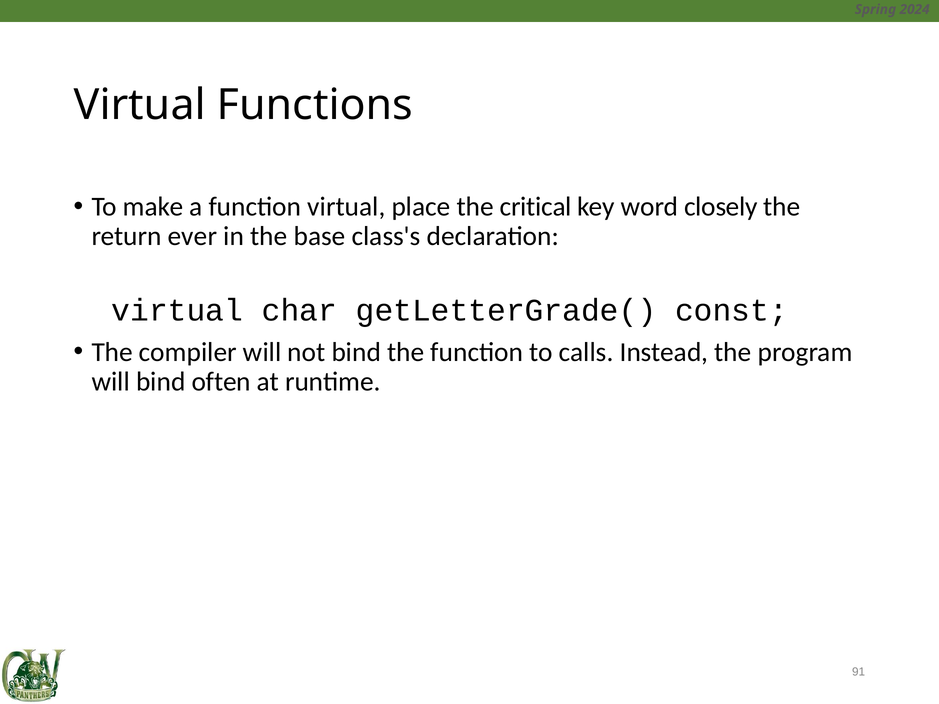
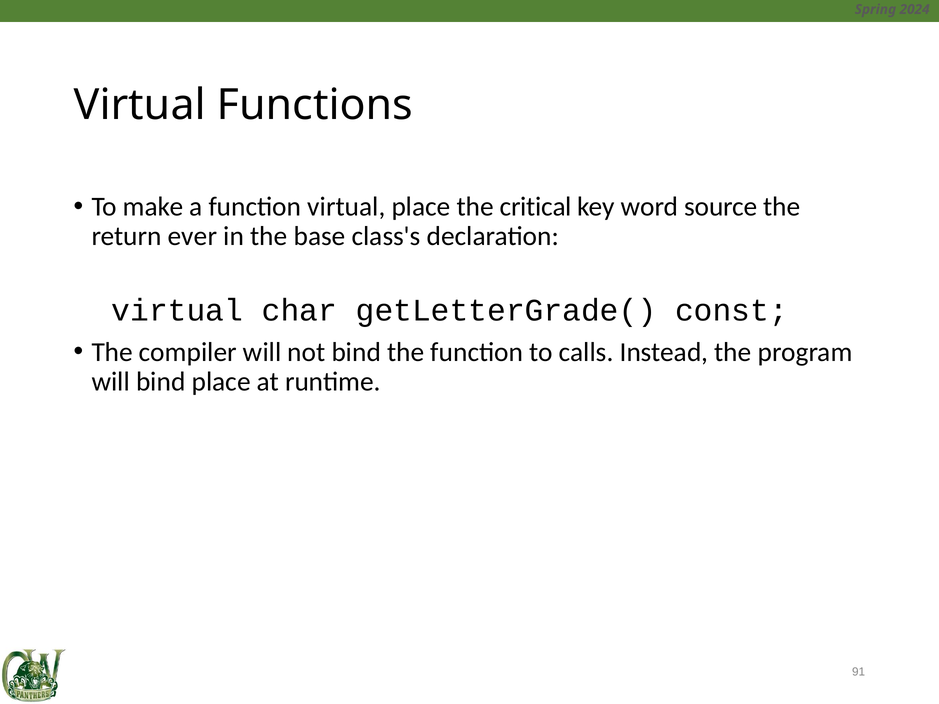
closely: closely -> source (721, 207)
bind often: often -> place (221, 382)
